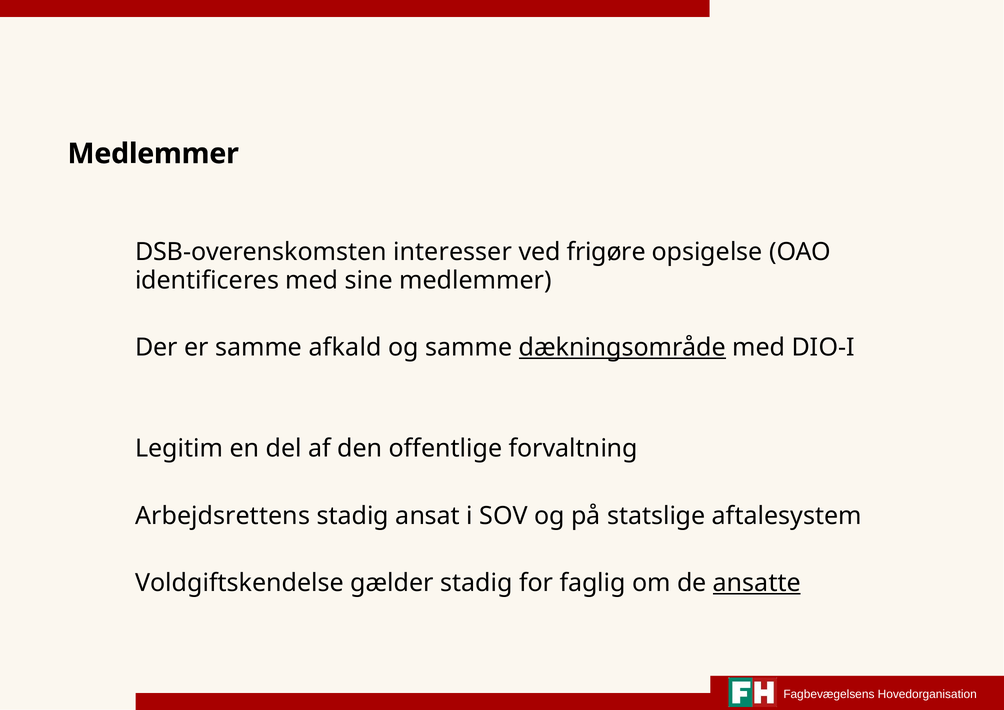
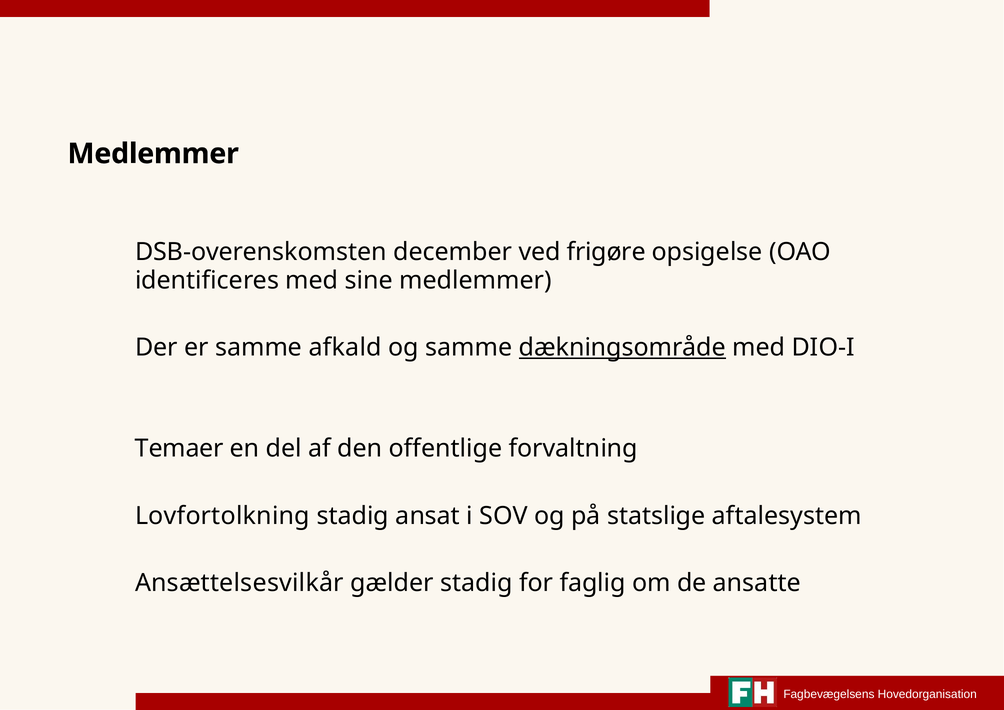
interesser: interesser -> december (453, 252)
Legitim: Legitim -> Temaer (179, 449)
Arbejdsrettens: Arbejdsrettens -> Lovfortolkning (222, 516)
Voldgiftskendelse: Voldgiftskendelse -> Ansættelsesvilkår (239, 583)
ansatte underline: present -> none (757, 583)
